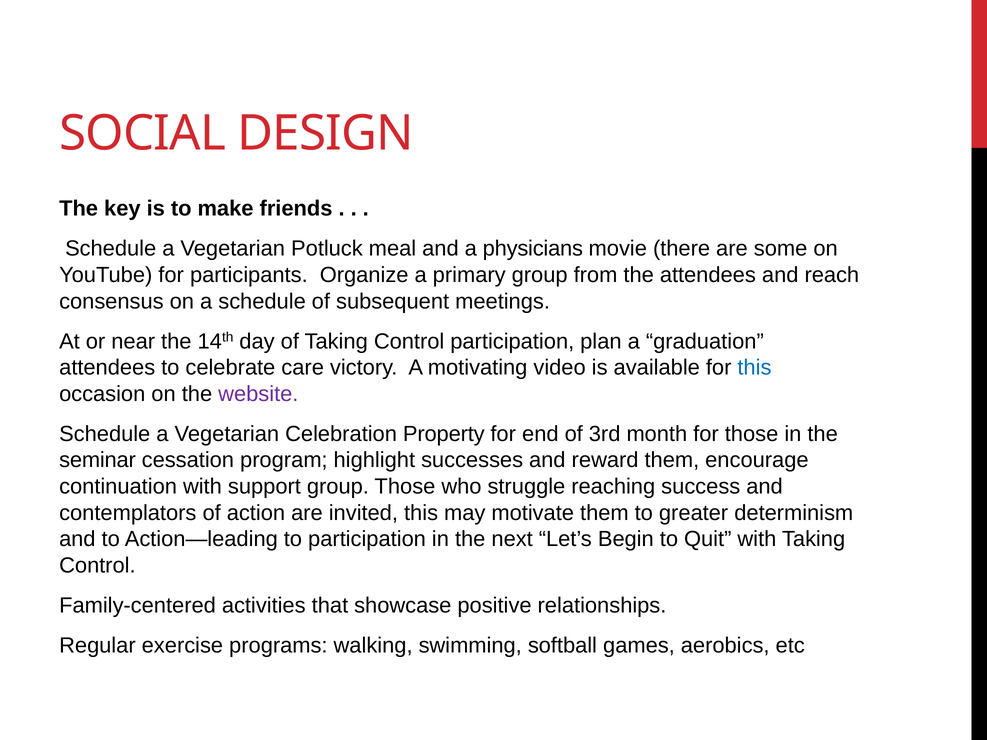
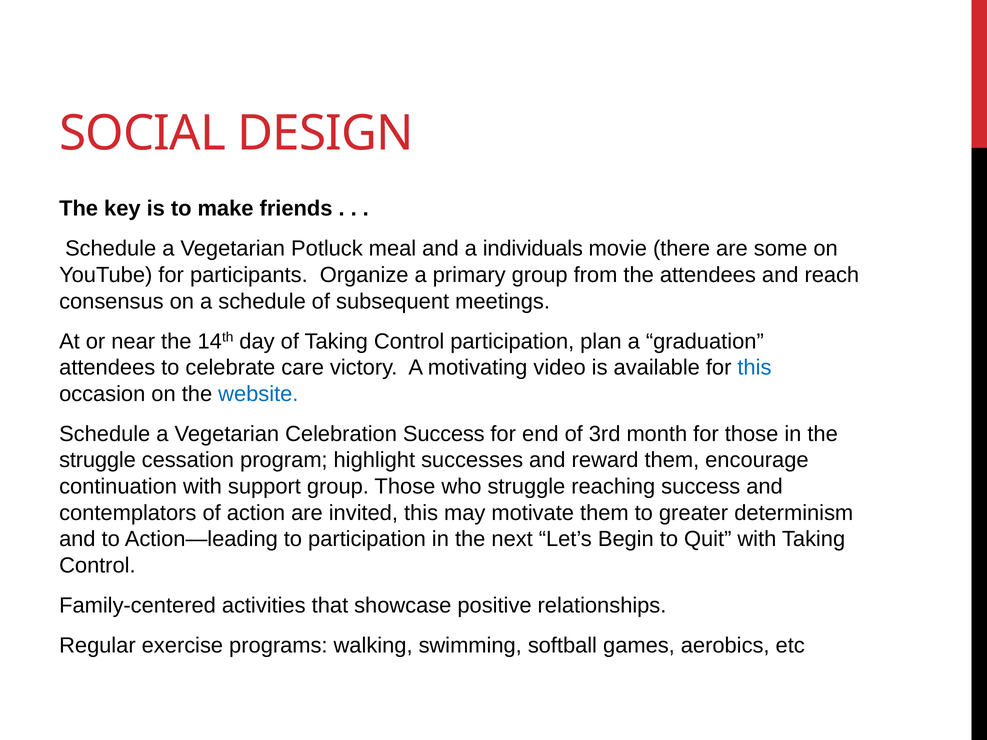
physicians: physicians -> individuals (533, 249)
website colour: purple -> blue (258, 394)
Celebration Property: Property -> Success (444, 434)
seminar: seminar -> struggle (98, 460)
